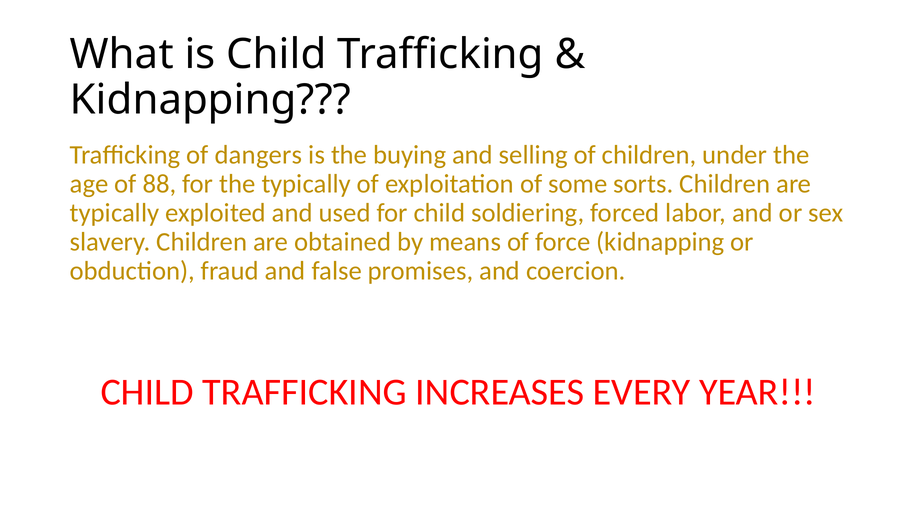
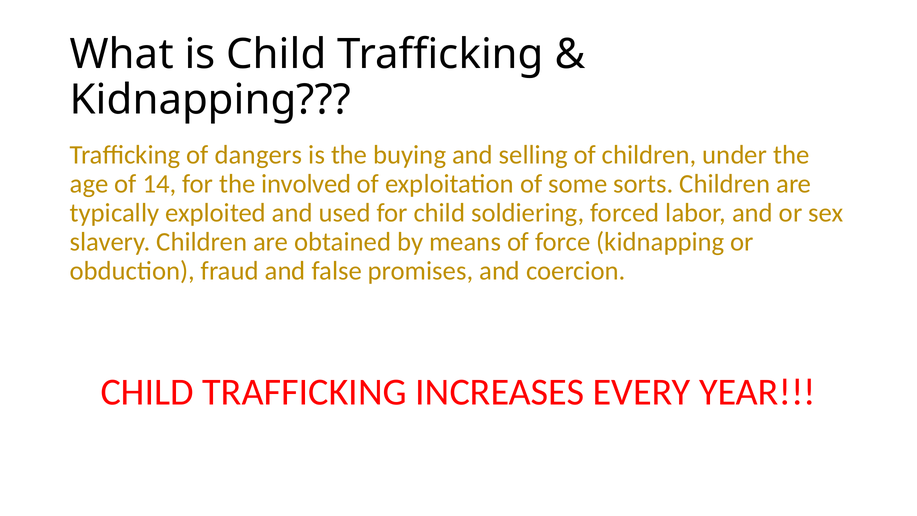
88: 88 -> 14 (159, 184)
the typically: typically -> involved (306, 184)
